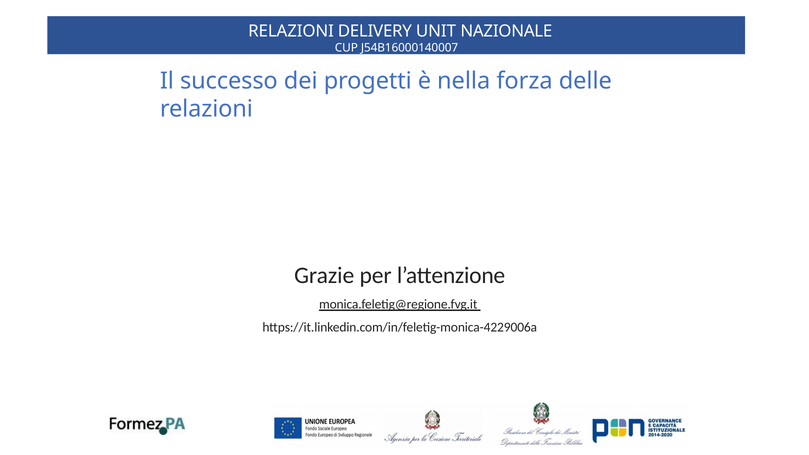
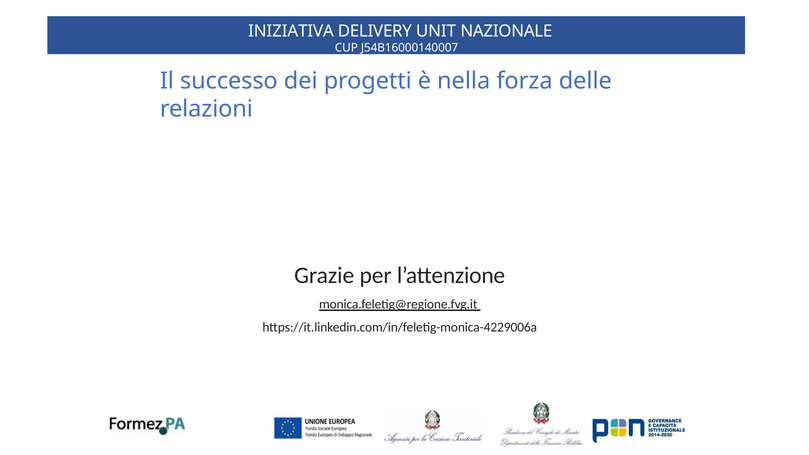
RELAZIONI: RELAZIONI -> INIZIATIVA (291, 31)
